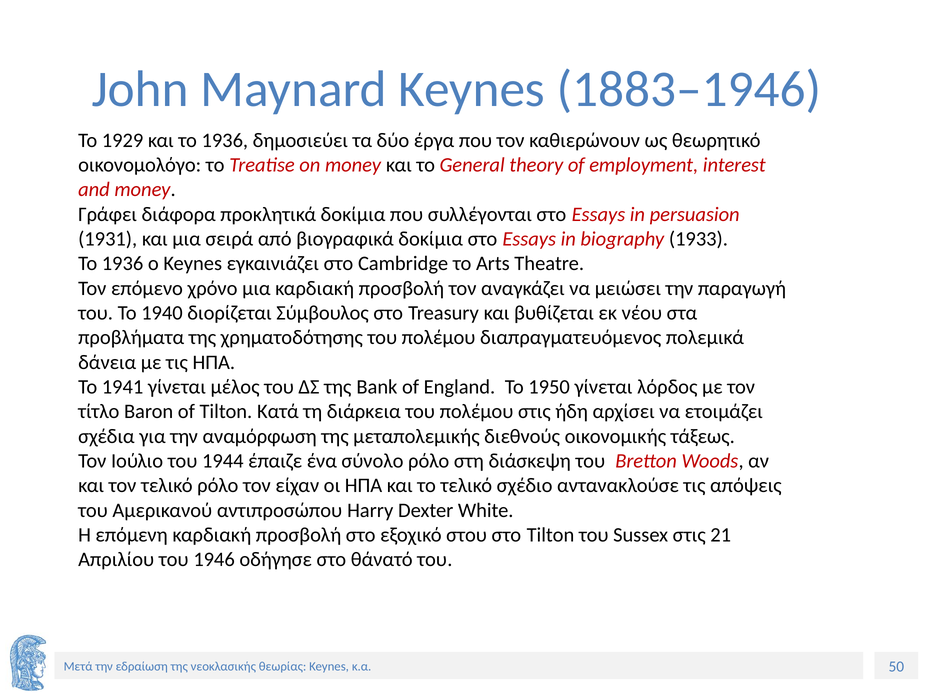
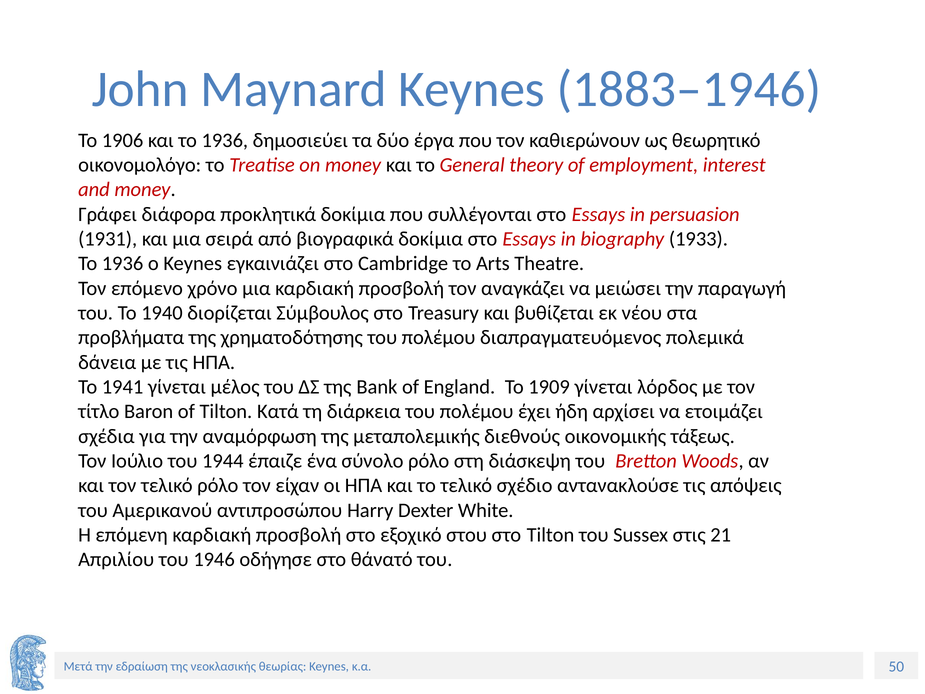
1929: 1929 -> 1906 (123, 140)
1950: 1950 -> 1909 (549, 387)
πολέμου στις: στις -> έχει (534, 411)
